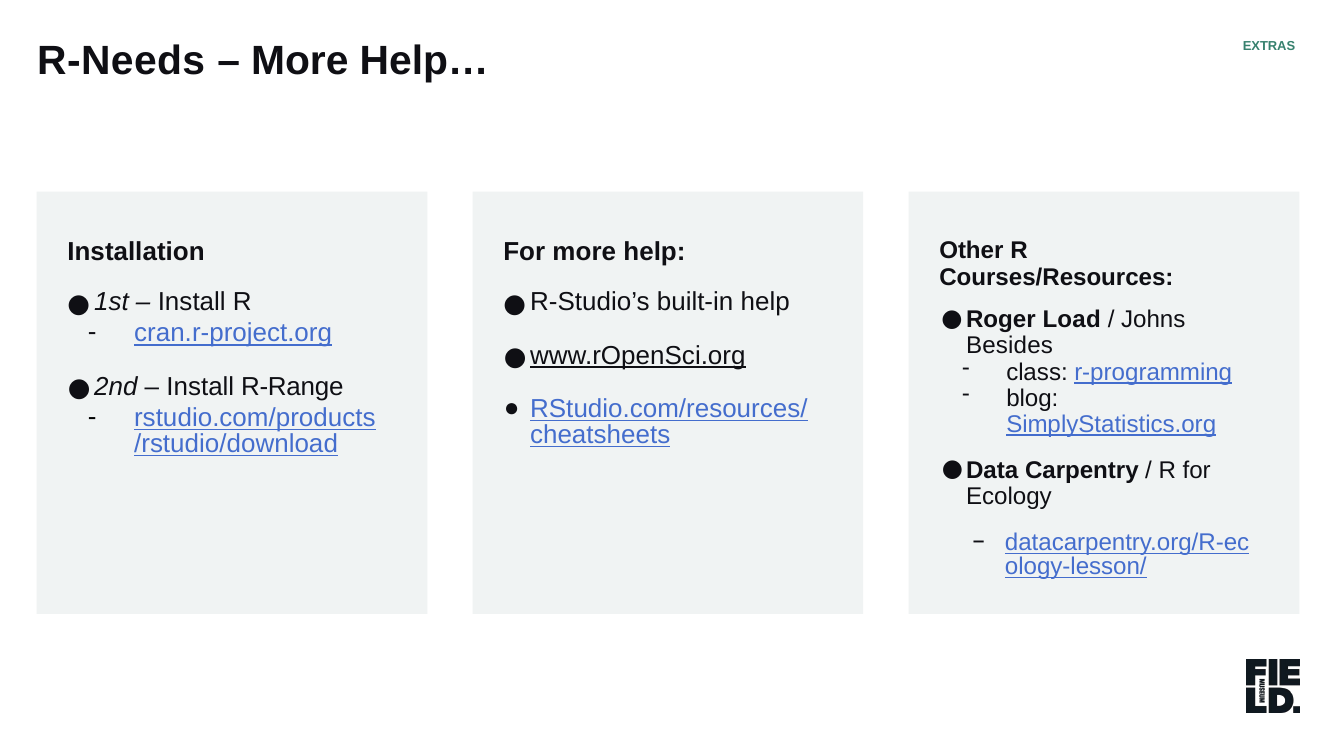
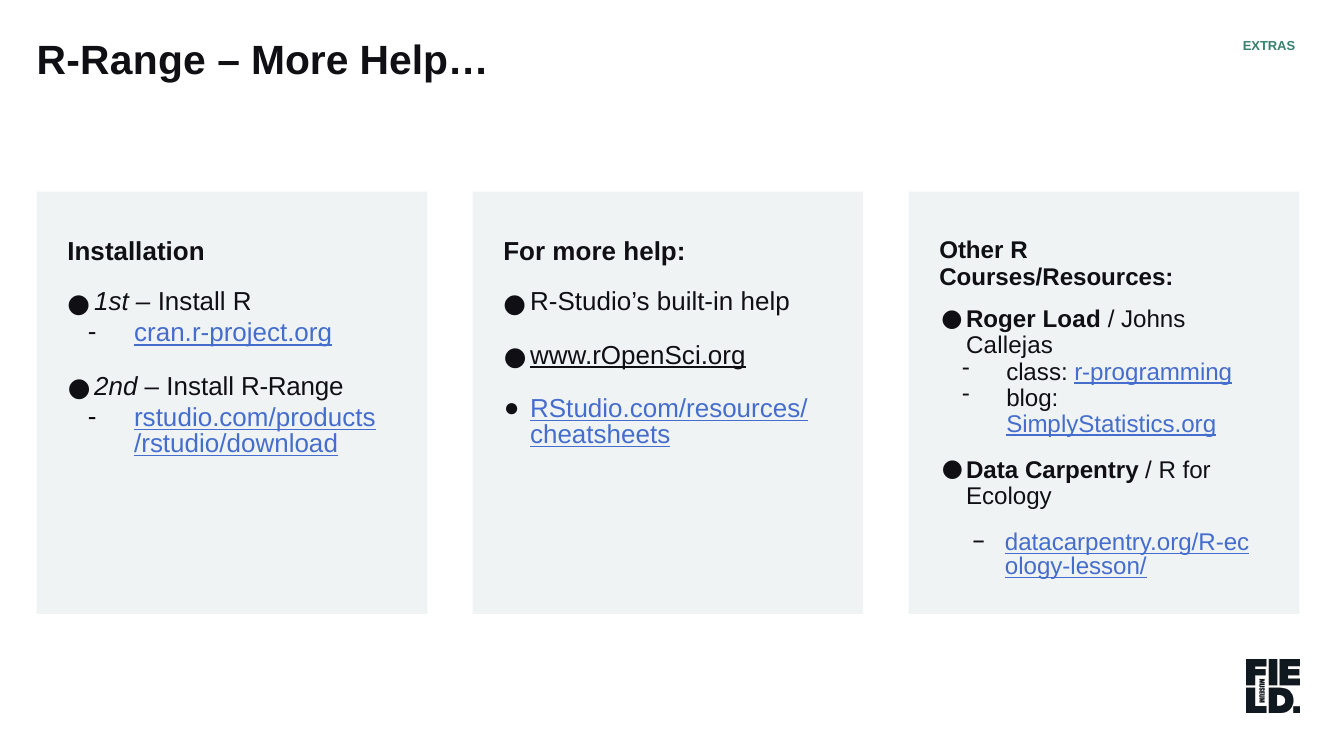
R-Needs: R-Needs -> R-Range (121, 61)
Besides: Besides -> Callejas (1010, 346)
